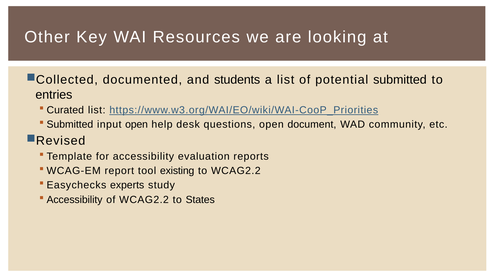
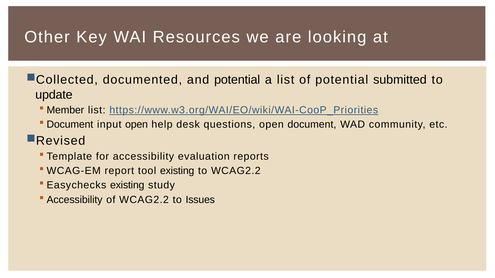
and students: students -> potential (237, 80)
entries: entries -> update (54, 95)
Curated: Curated -> Member (65, 110)
Submitted: Submitted -> Document (70, 125)
Easychecks experts: experts -> existing (127, 185)
States: States -> Issues (200, 200)
